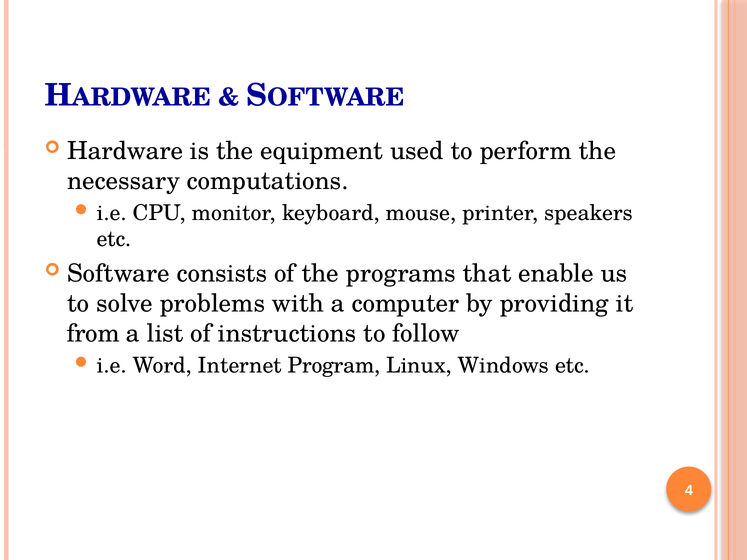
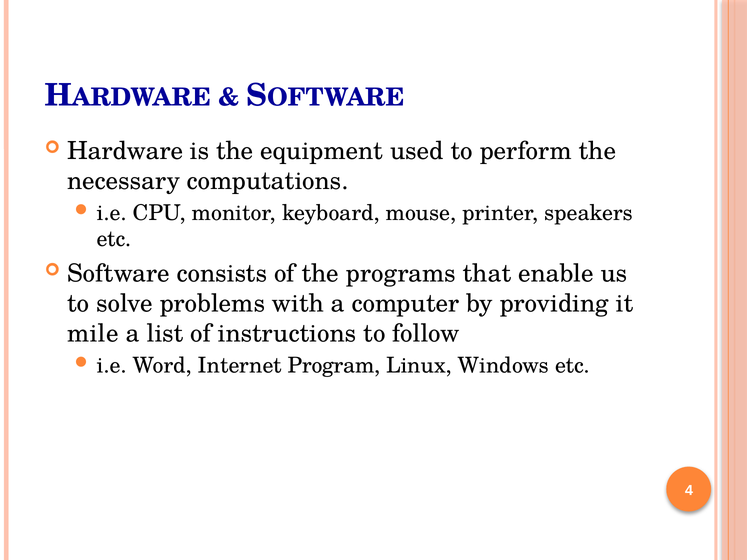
from: from -> mile (93, 333)
